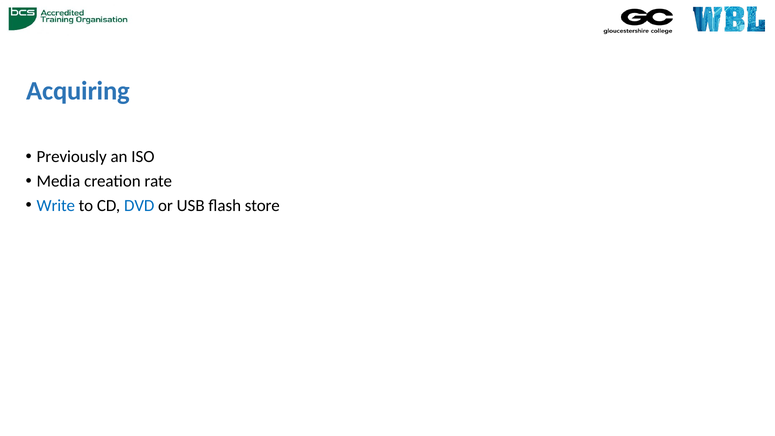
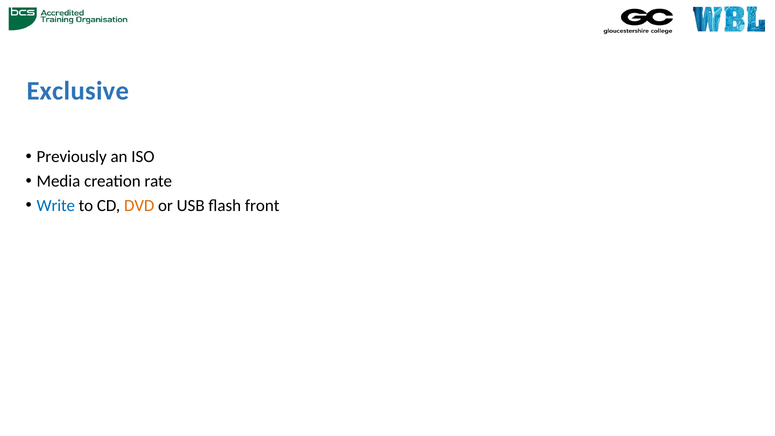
Acquiring: Acquiring -> Exclusive (78, 91)
DVD colour: blue -> orange (139, 205)
store: store -> front (262, 205)
